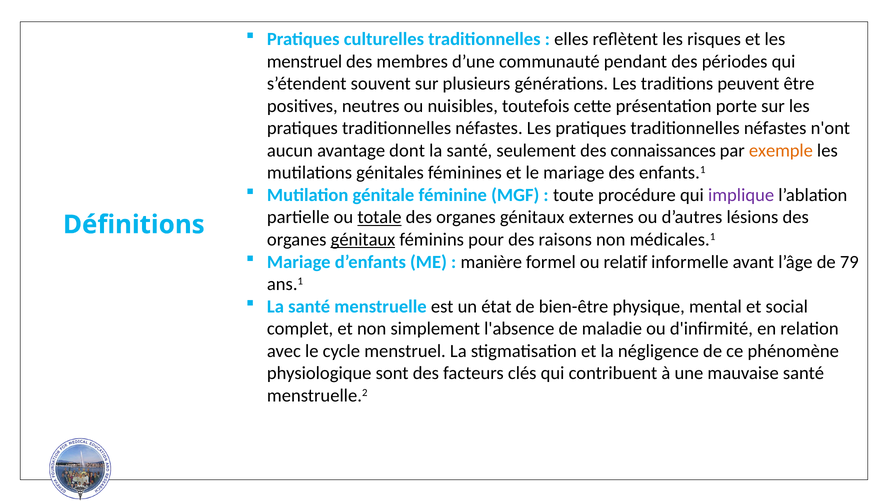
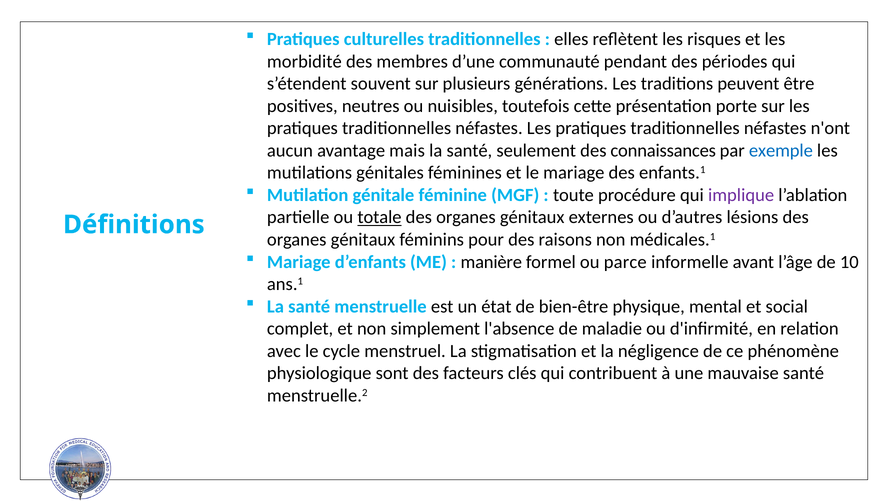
menstruel: menstruel -> morbidité (304, 61)
dont: dont -> mais (407, 150)
exemple colour: orange -> blue (781, 150)
génitaux underline: present -> none (363, 239)
relatif: relatif -> parce (625, 262)
79: 79 -> 10 (849, 262)
